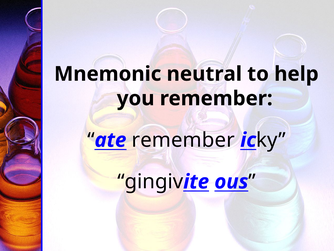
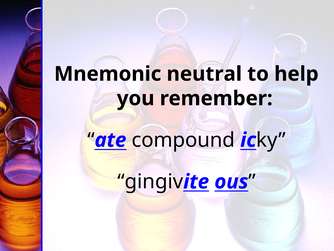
ate remember: remember -> compound (183, 140)
